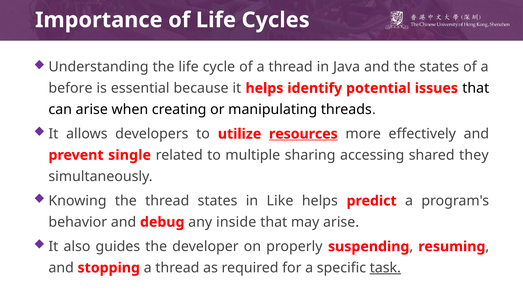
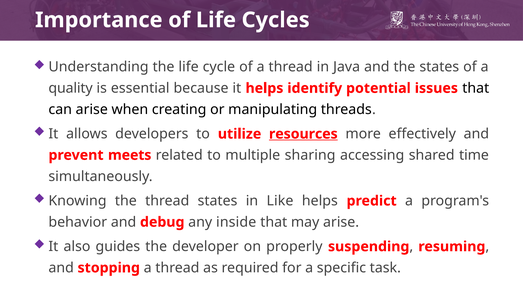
before: before -> quality (71, 88)
single: single -> meets (130, 155)
they: they -> time (474, 155)
task underline: present -> none (385, 268)
